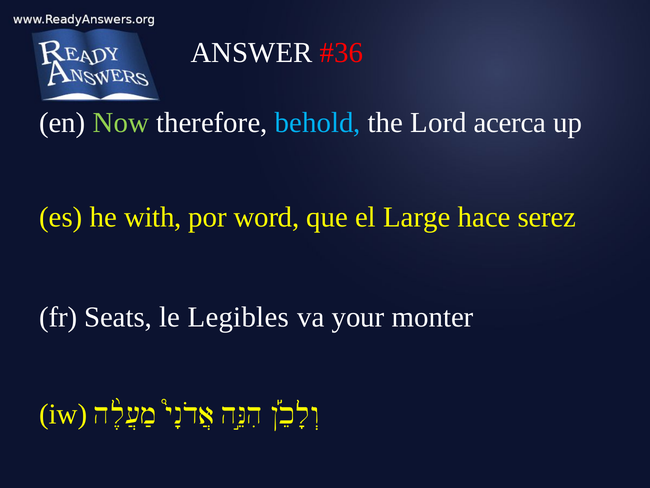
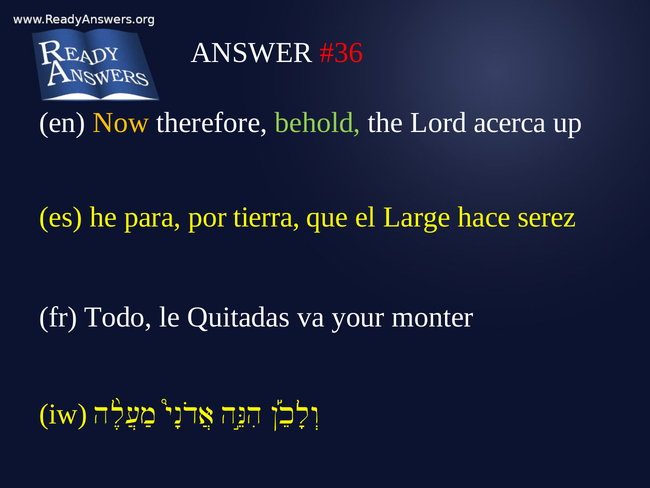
Now colour: light green -> yellow (121, 123)
behold colour: light blue -> light green (318, 123)
with: with -> para (153, 217)
word: word -> tierra (267, 217)
Seats: Seats -> Todo (118, 317)
Legibles: Legibles -> Quitadas (239, 317)
